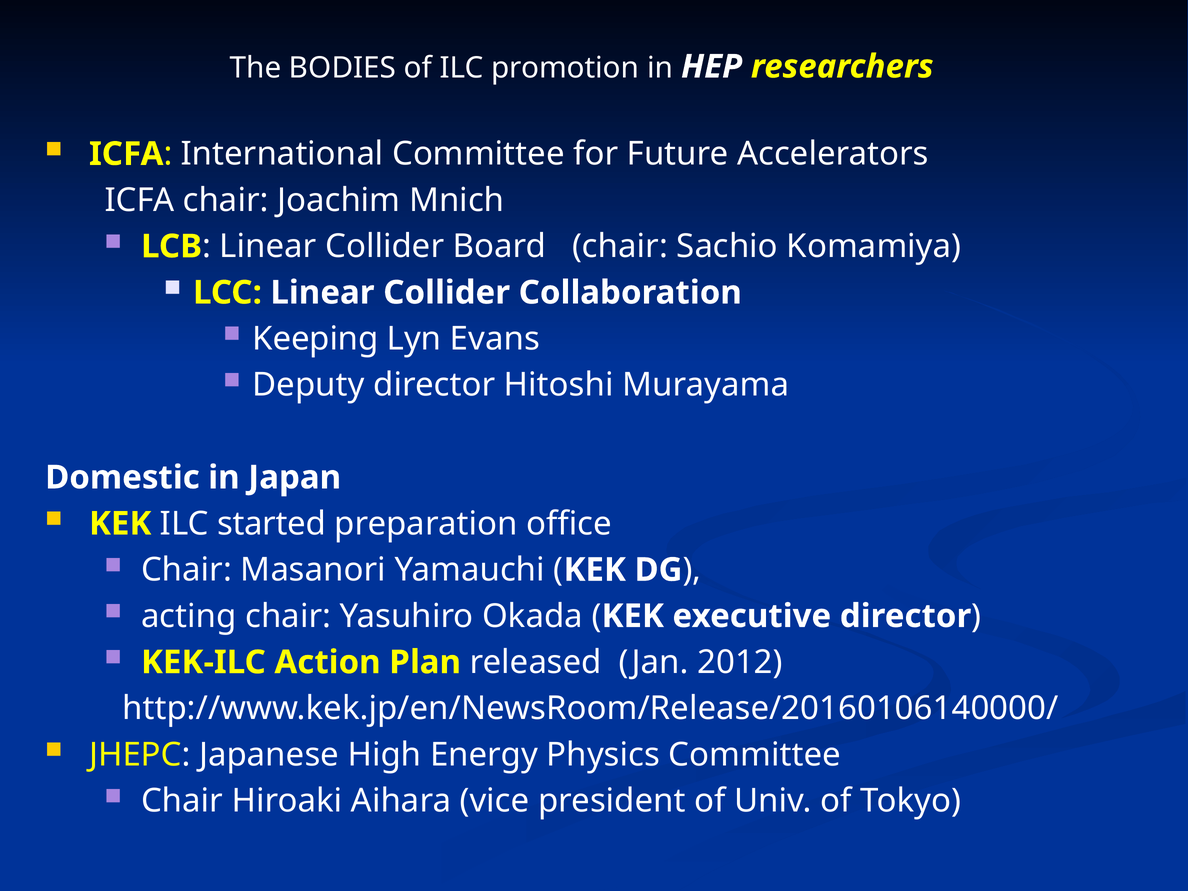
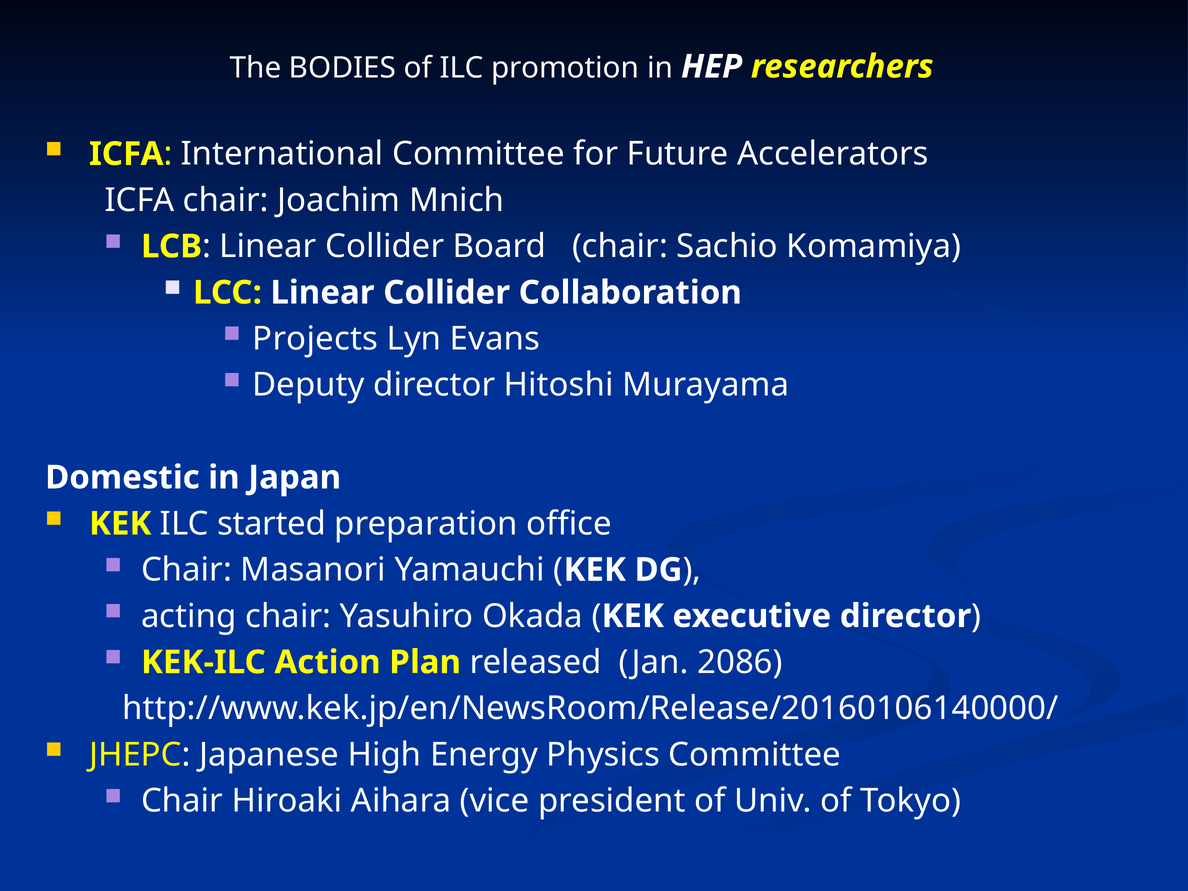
Keeping: Keeping -> Projects (315, 339)
2012: 2012 -> 2086 (740, 662)
